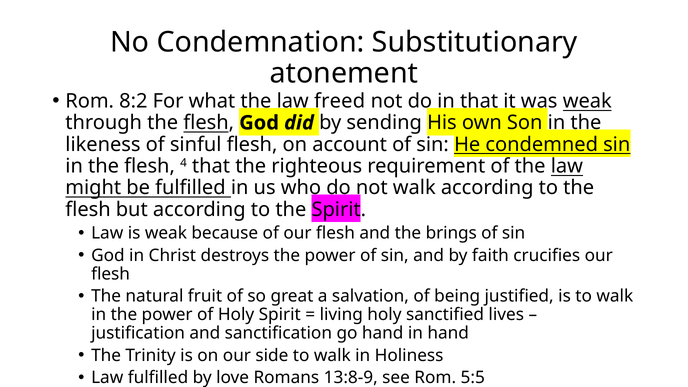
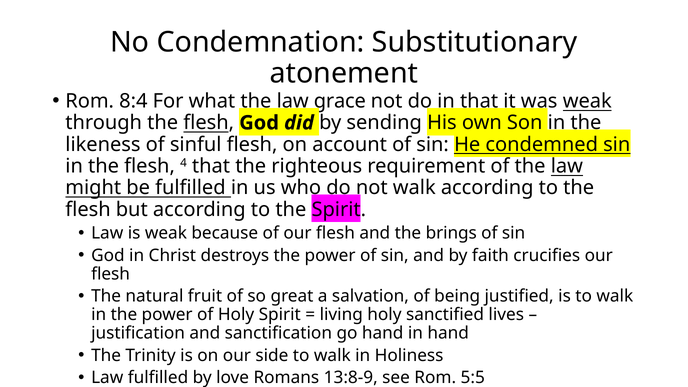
8:2: 8:2 -> 8:4 (133, 101)
freed: freed -> grace (340, 101)
